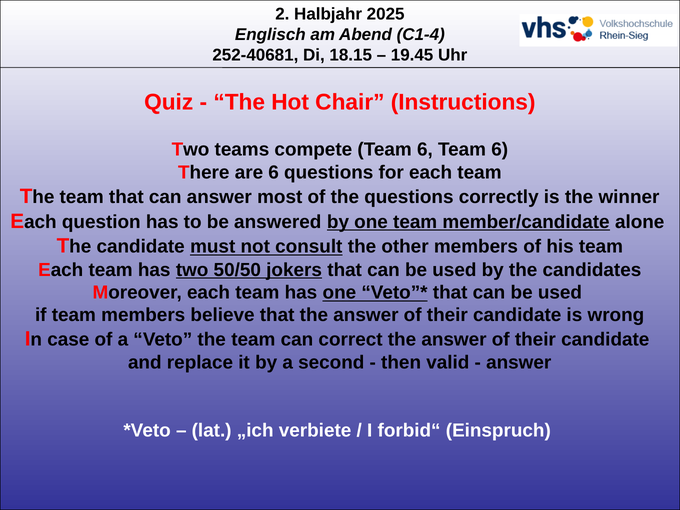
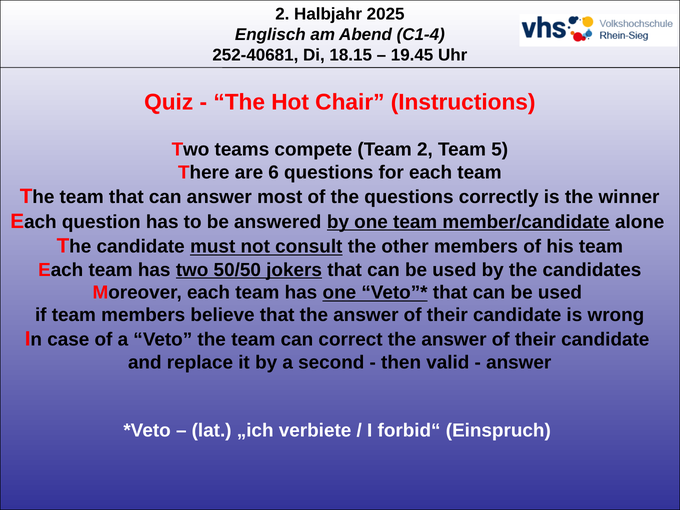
compete Team 6: 6 -> 2 (425, 150)
6: 6 -> 5 (500, 150)
